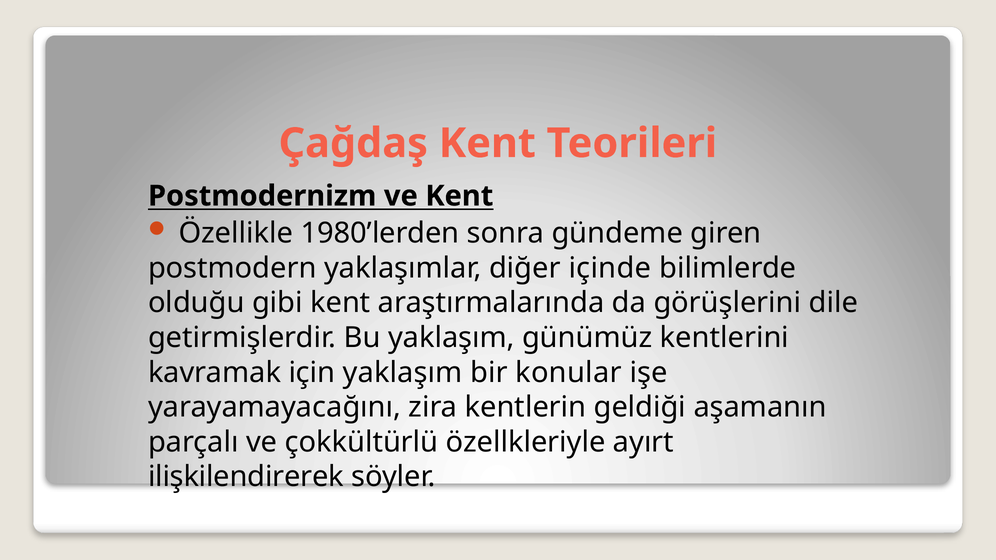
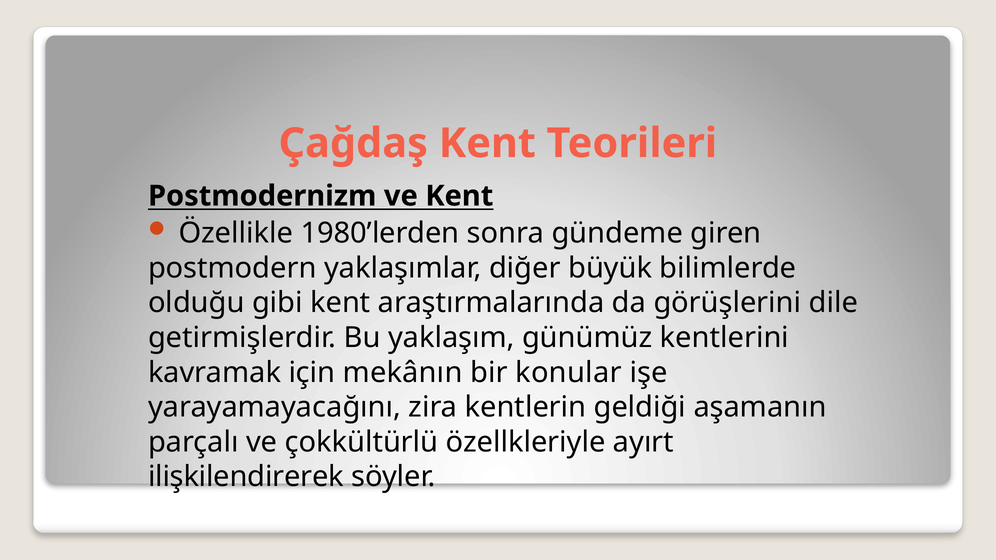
içinde: içinde -> büyük (610, 268)
için yaklaşım: yaklaşım -> mekânın (403, 373)
